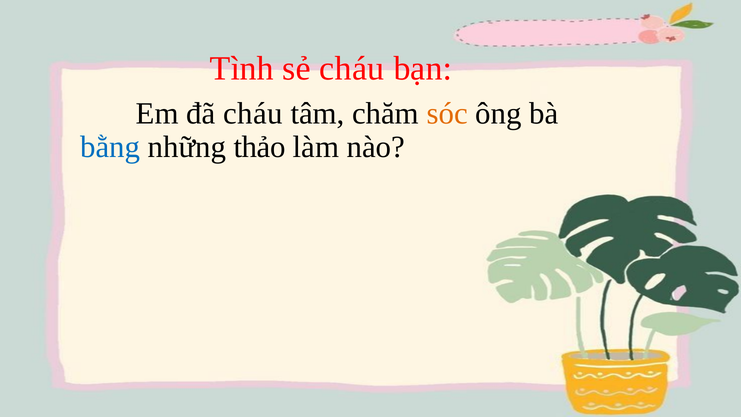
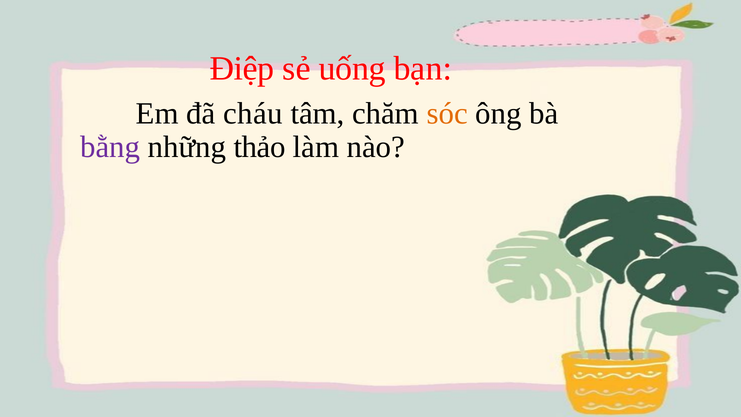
Tình: Tình -> Điệp (242, 69)
sẻ cháu: cháu -> uống (352, 69)
bằng colour: blue -> purple (110, 147)
